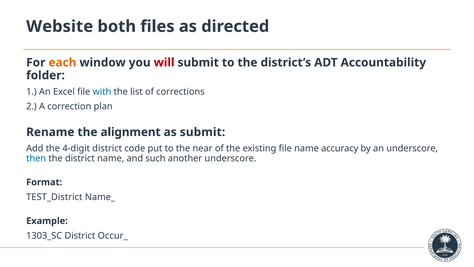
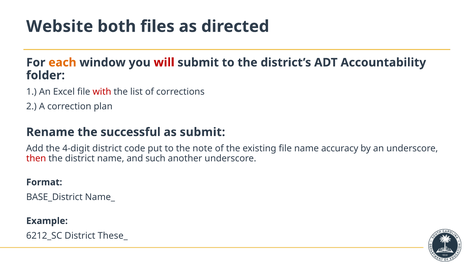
with colour: blue -> red (102, 92)
alignment: alignment -> successful (131, 132)
near: near -> note (203, 148)
then colour: blue -> red (36, 158)
TEST_District: TEST_District -> BASE_District (54, 197)
1303_SC: 1303_SC -> 6212_SC (44, 236)
Occur_: Occur_ -> These_ (113, 236)
